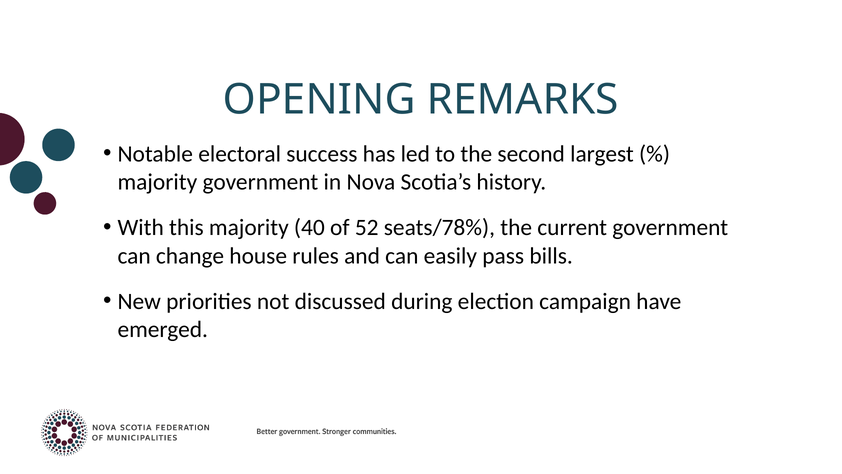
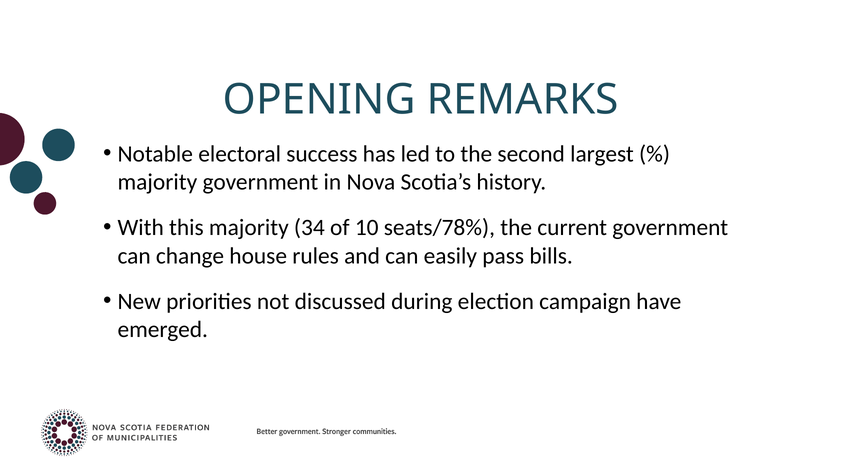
40: 40 -> 34 (309, 227)
52: 52 -> 10 (367, 227)
